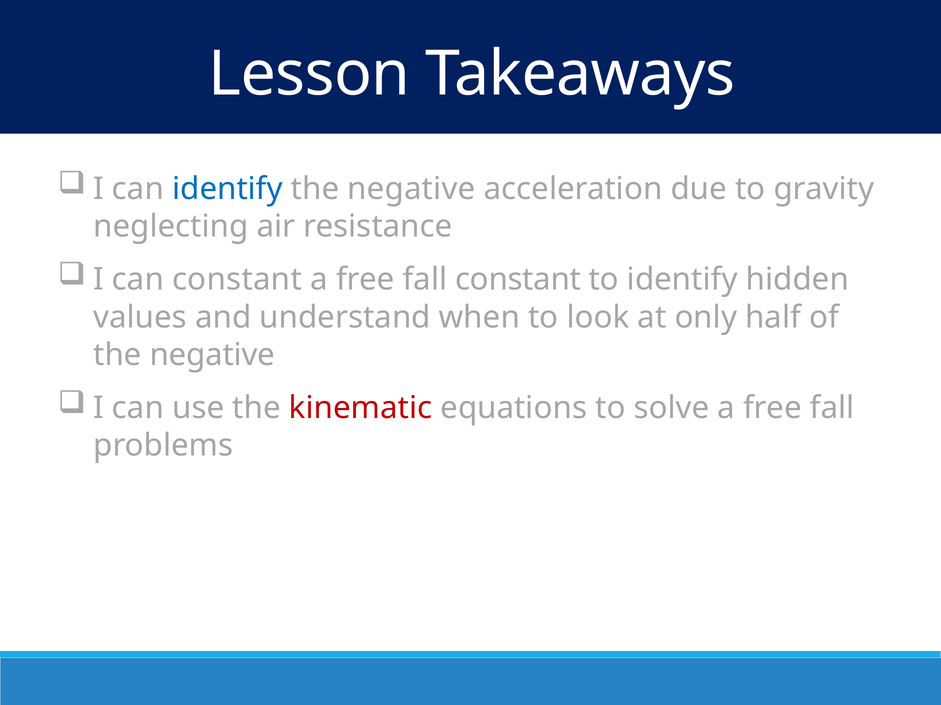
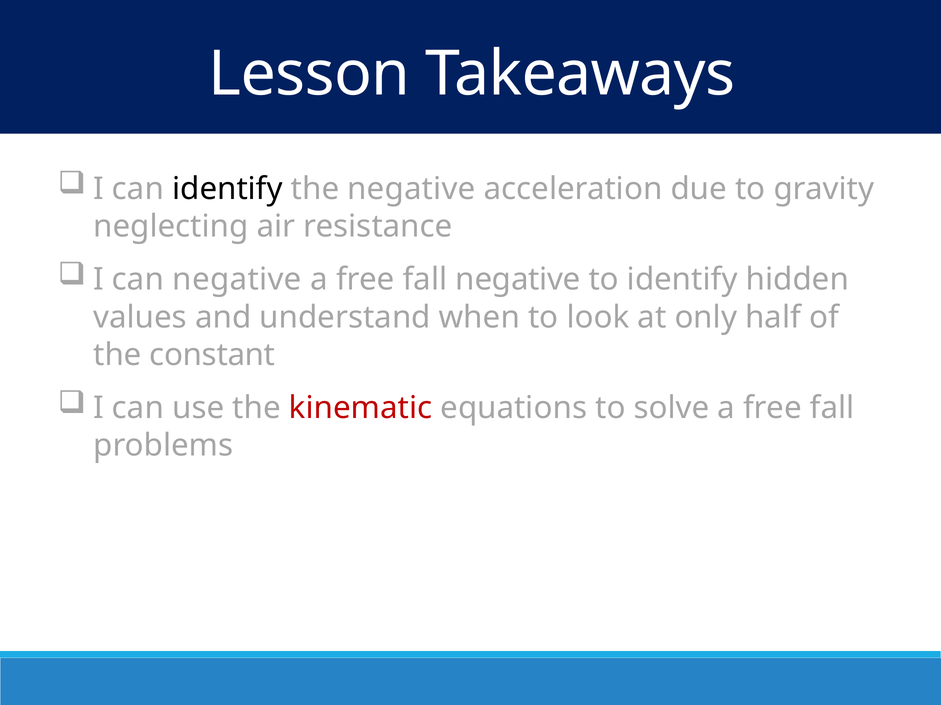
identify colour: blue -> black (227, 189)
can constant: constant -> negative (237, 280)
fall constant: constant -> negative (518, 280)
negative: negative -> constant (212, 355)
